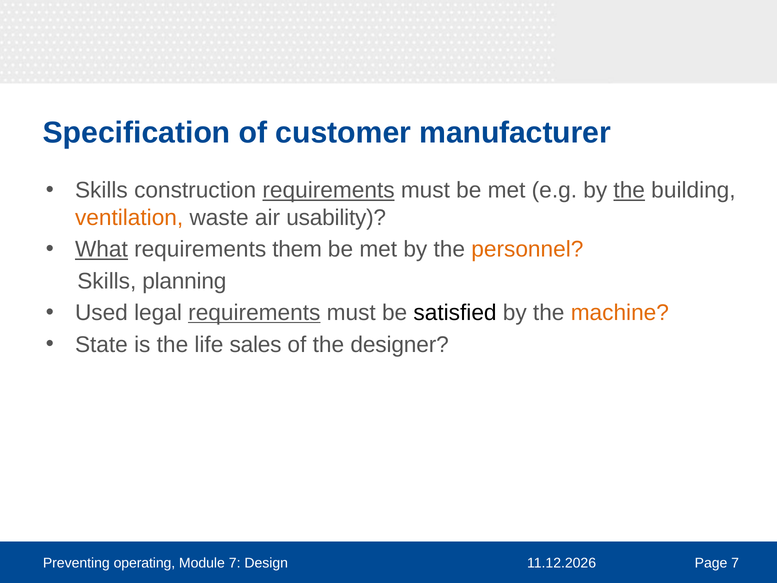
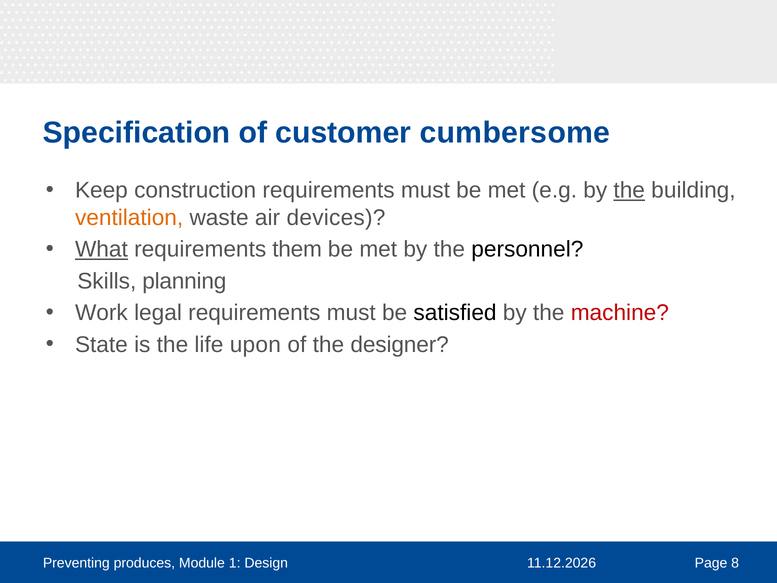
manufacturer: manufacturer -> cumbersome (515, 133)
Skills: Skills -> Keep (101, 190)
requirements underline: present -> none (329, 190)
usability: usability -> devices (336, 218)
personnel colour: orange -> black (527, 249)
Used: Used -> Work (101, 313)
requirements underline: present -> none (254, 313)
machine colour: orange -> red (620, 313)
sales: sales -> upon (255, 344)
operating: operating -> produces (144, 563)
Module 7: 7 -> 1 (235, 563)
Page 7: 7 -> 8 (735, 563)
